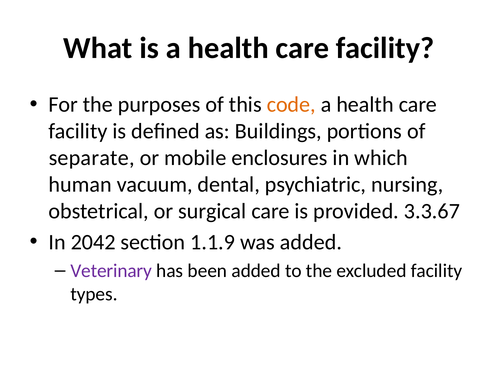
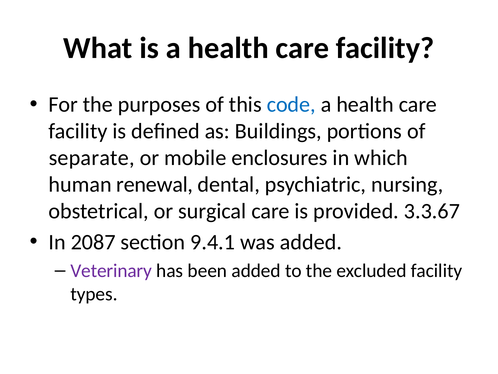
code colour: orange -> blue (291, 104)
vacuum: vacuum -> renewal (155, 184)
2042: 2042 -> 2087 (93, 242)
1.1.9: 1.1.9 -> 9.4.1 (213, 242)
